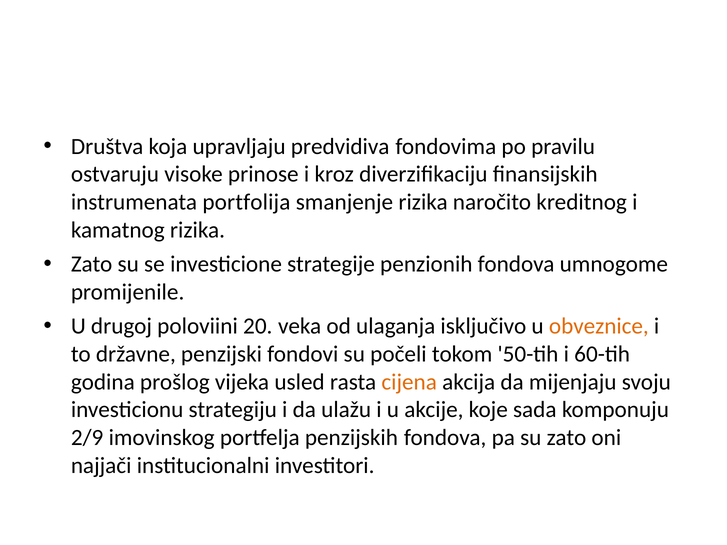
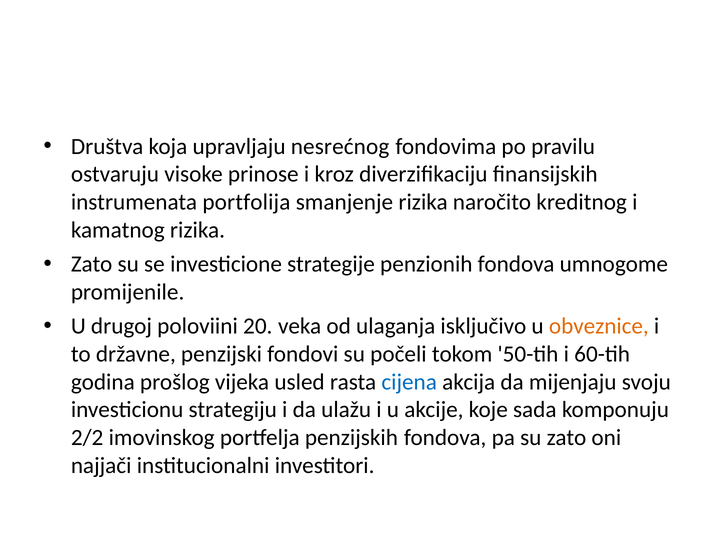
predvidiva: predvidiva -> nesrećnog (340, 146)
cijena colour: orange -> blue (409, 382)
2/9: 2/9 -> 2/2 (87, 438)
